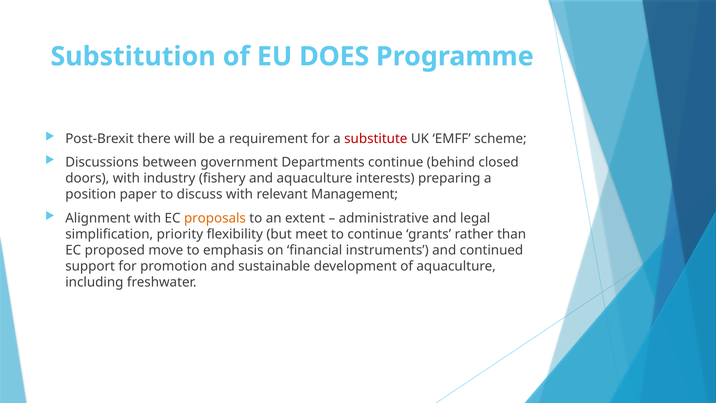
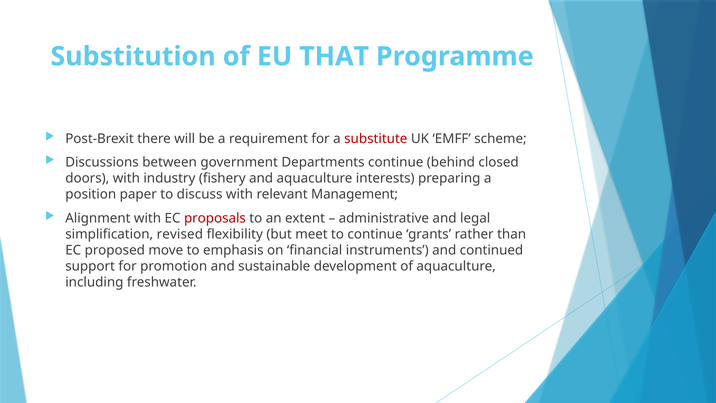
DOES: DOES -> THAT (334, 56)
proposals colour: orange -> red (215, 218)
priority: priority -> revised (180, 234)
